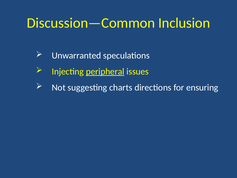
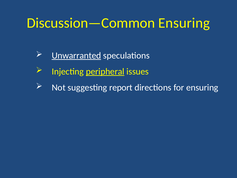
Discussion—Common Inclusion: Inclusion -> Ensuring (184, 23)
Unwarranted underline: none -> present (76, 55)
charts: charts -> report (121, 87)
